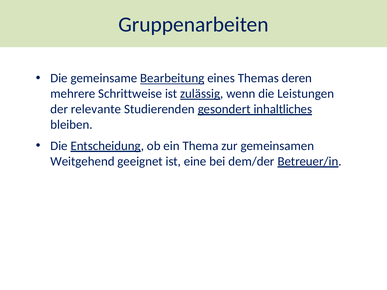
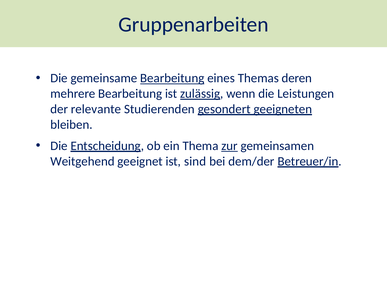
mehrere Schrittweise: Schrittweise -> Bearbeitung (130, 94)
inhaltliches: inhaltliches -> geeigneten (283, 109)
zur underline: none -> present (230, 146)
eine: eine -> sind (195, 162)
